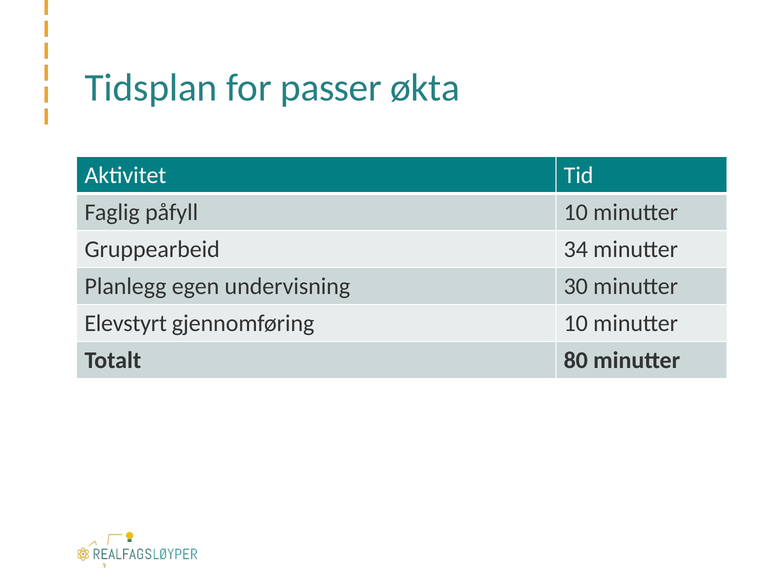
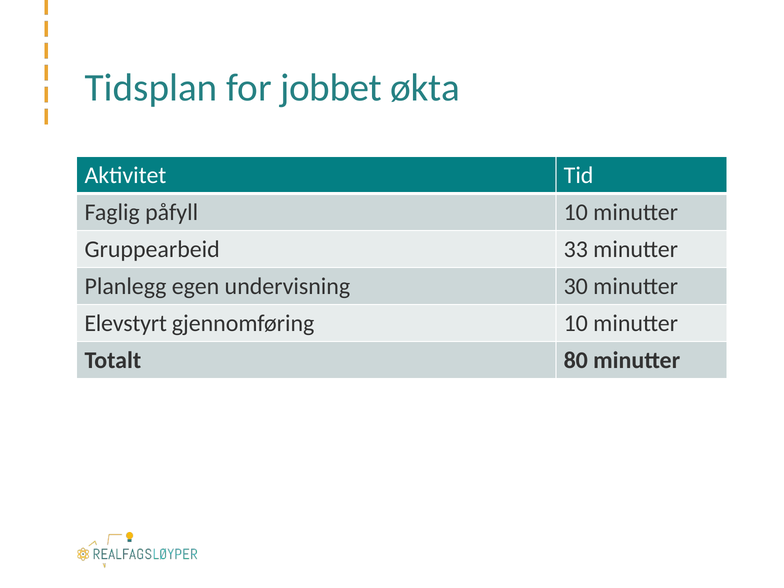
passer: passer -> jobbet (331, 88)
34: 34 -> 33 (576, 249)
